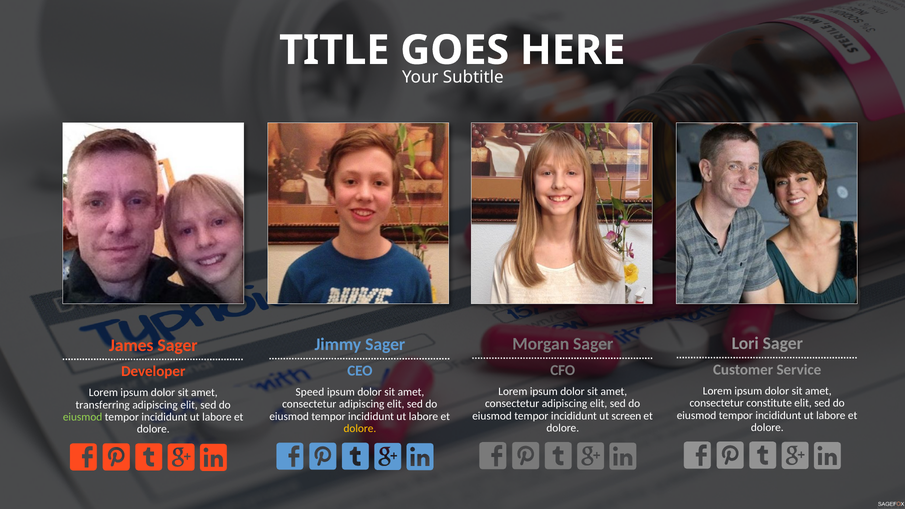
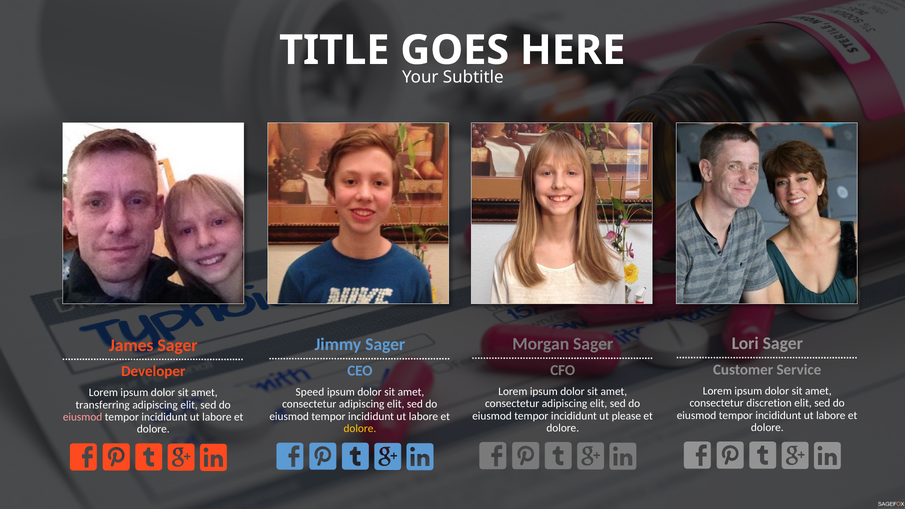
constitute: constitute -> discretion (769, 403)
screen: screen -> please (626, 416)
eiusmod colour: light green -> pink (83, 417)
